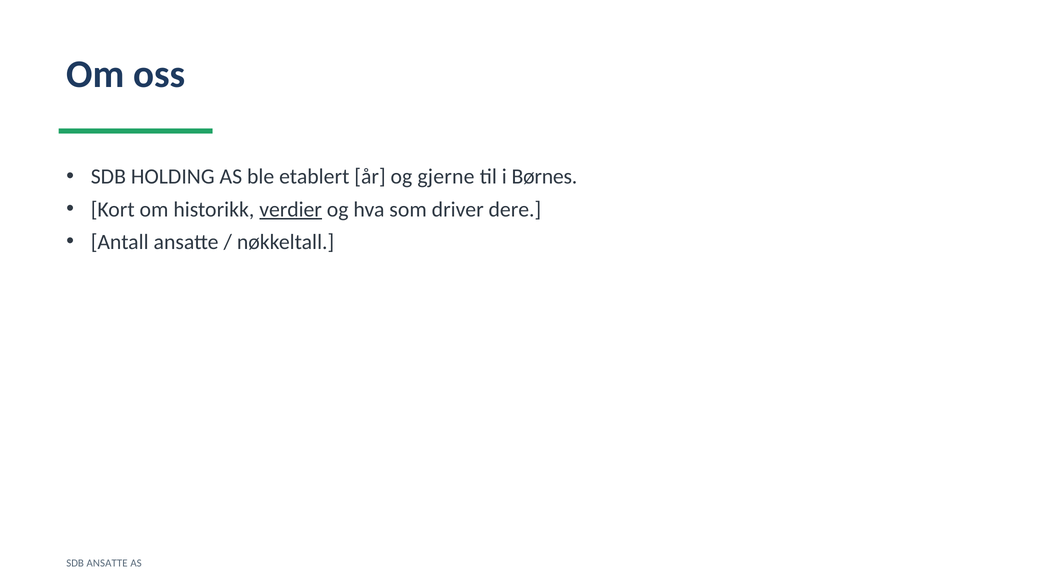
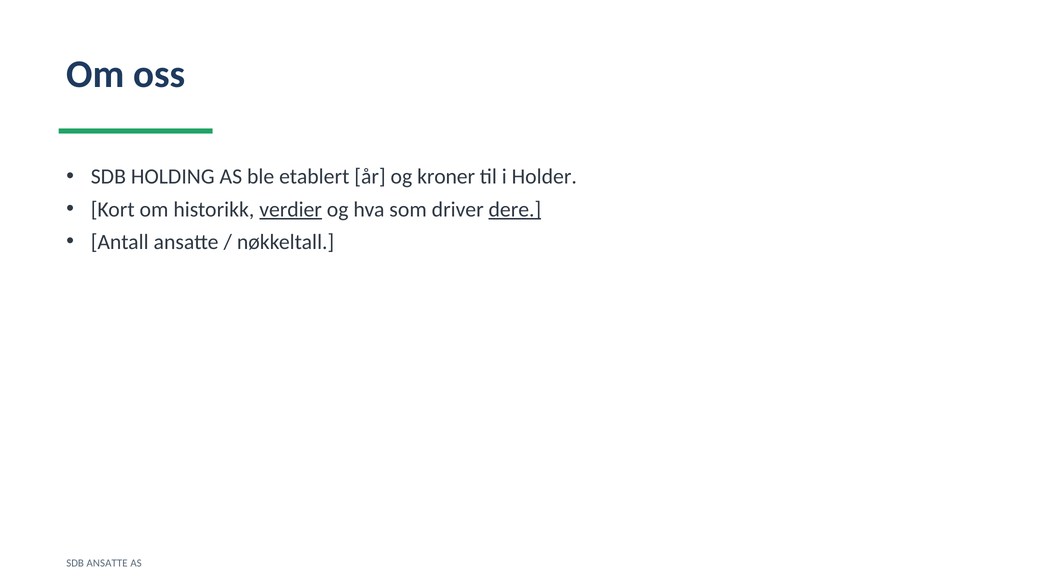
gjerne: gjerne -> kroner (446, 177)
Børnes: Børnes -> Holder (544, 177)
dere underline: none -> present (515, 209)
